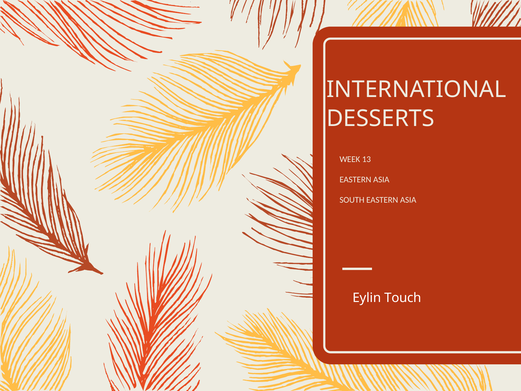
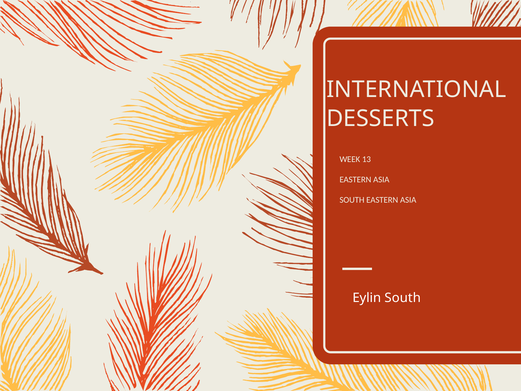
Eylin Touch: Touch -> South (403, 298)
